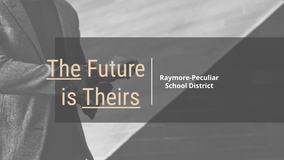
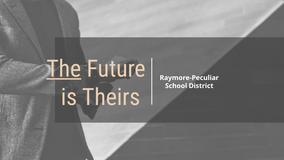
Theirs underline: present -> none (111, 97)
